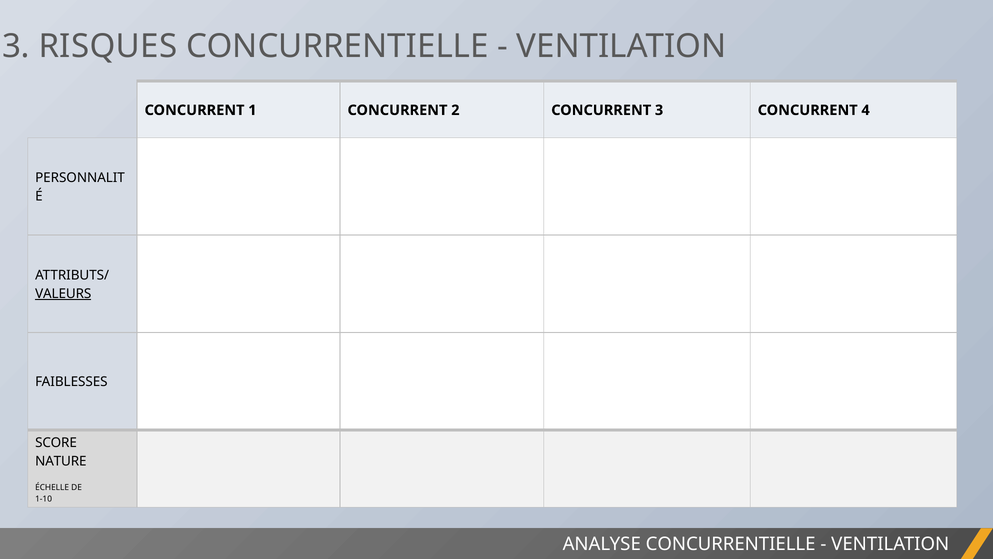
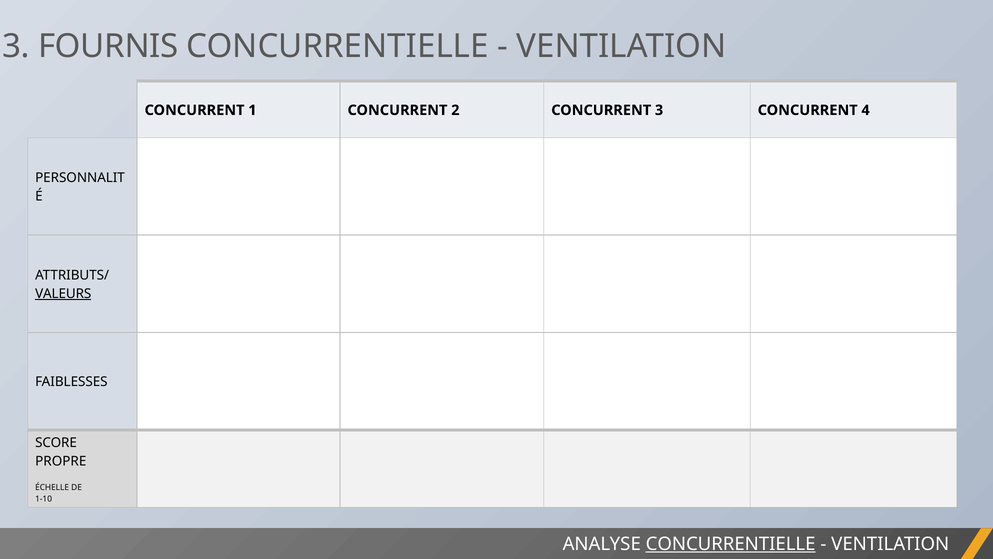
RISQUES: RISQUES -> FOURNIS (108, 46)
NATURE: NATURE -> PROPRE (61, 461)
CONCURRENTIELLE underline: none -> present (731, 544)
